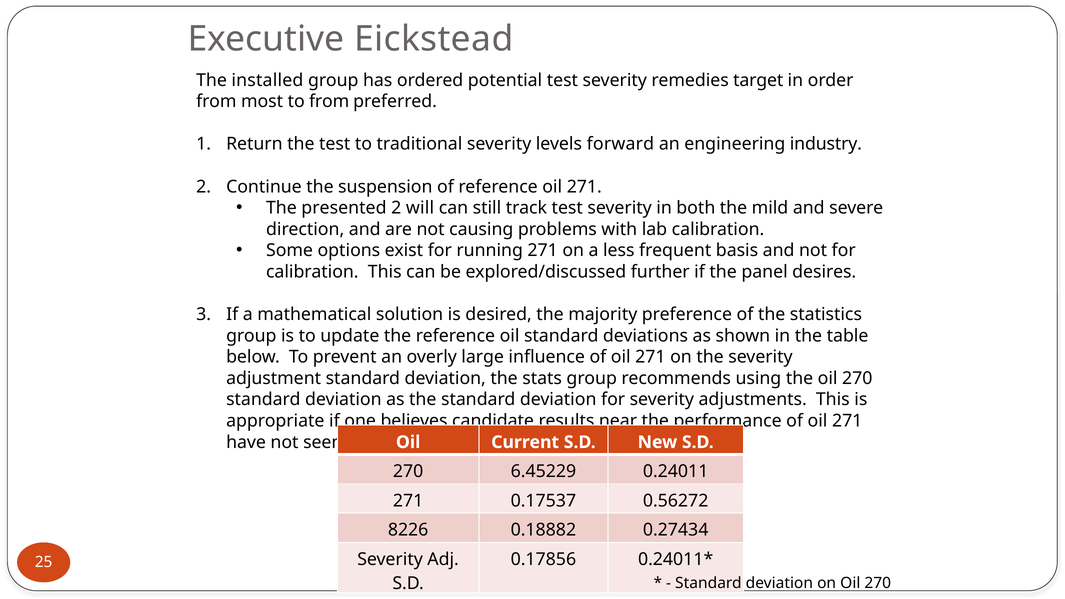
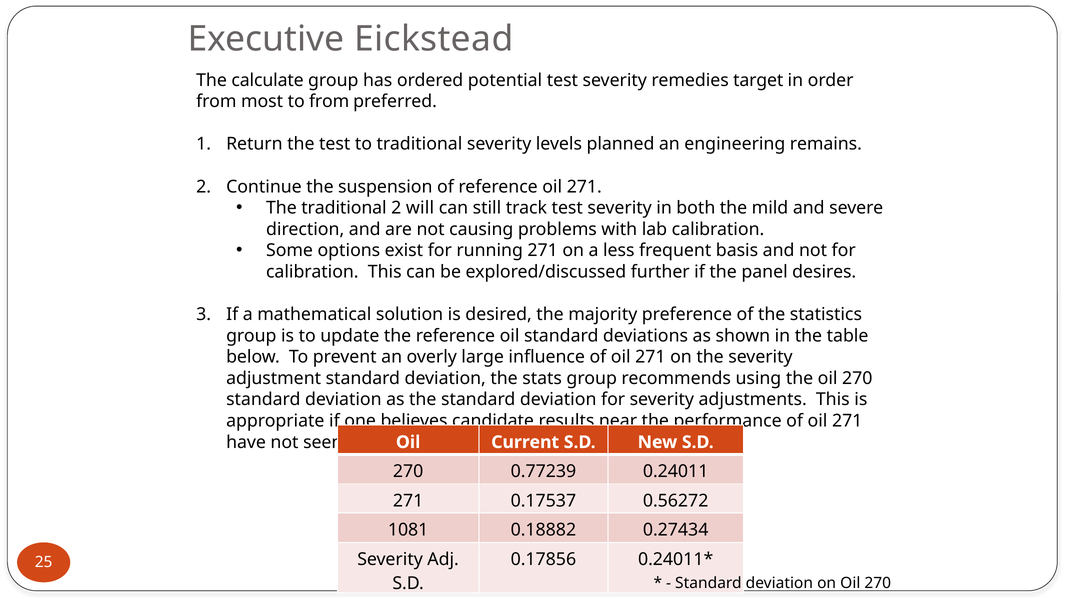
installed: installed -> calculate (268, 80)
forward: forward -> planned (621, 144)
industry: industry -> remains (826, 144)
The presented: presented -> traditional (344, 208)
6.45229: 6.45229 -> 0.77239 (543, 472)
8226: 8226 -> 1081 (408, 530)
